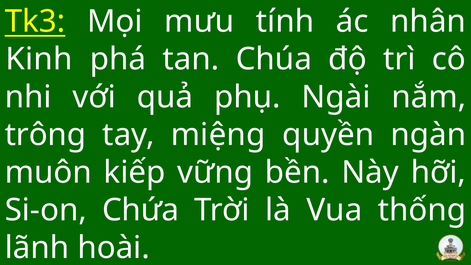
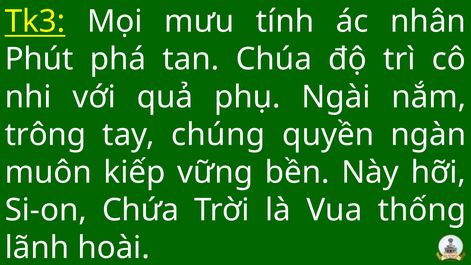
Kinh: Kinh -> Phút (39, 59)
miệng: miệng -> chúng (218, 135)
